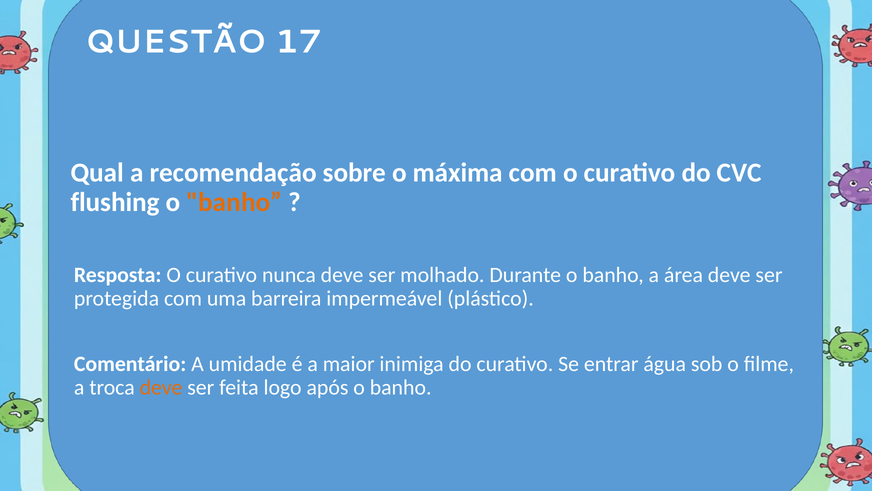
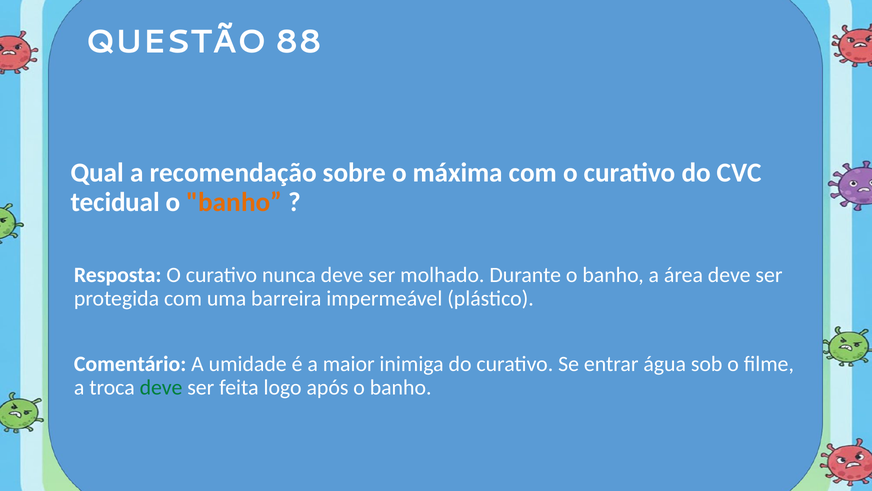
17: 17 -> 88 (298, 42)
flushing: flushing -> tecidual (115, 202)
deve colour: orange -> green (161, 387)
